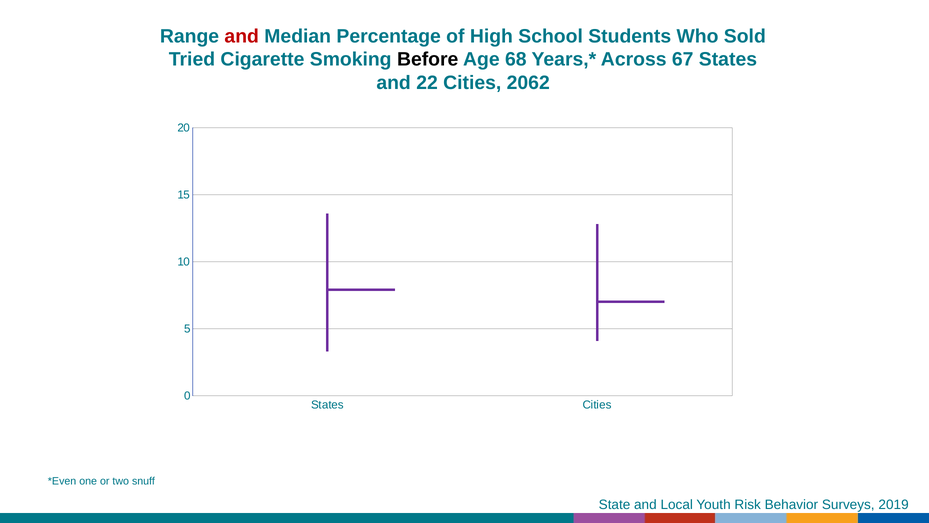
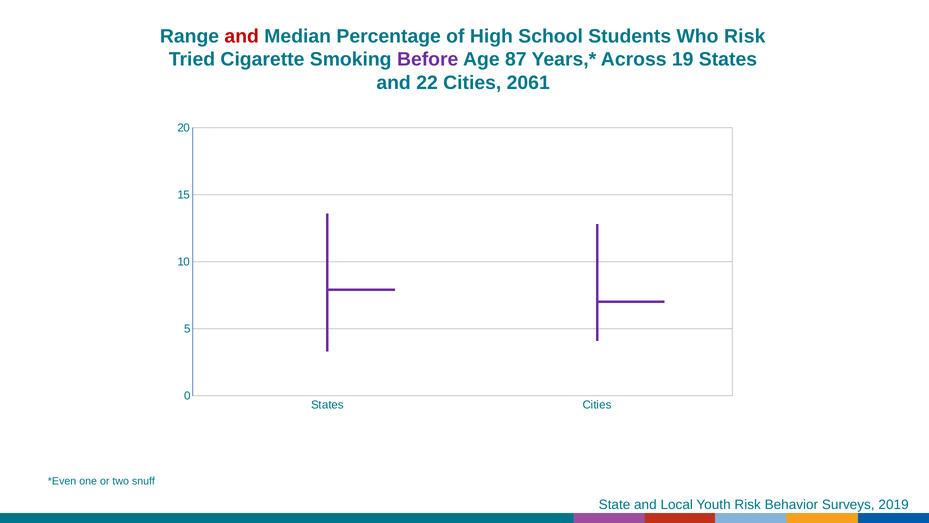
Who Sold: Sold -> Risk (745, 36)
Before colour: black -> purple (428, 60)
68: 68 -> 87 (516, 60)
67: 67 -> 19 (683, 60)
2062: 2062 -> 2061 (528, 83)
